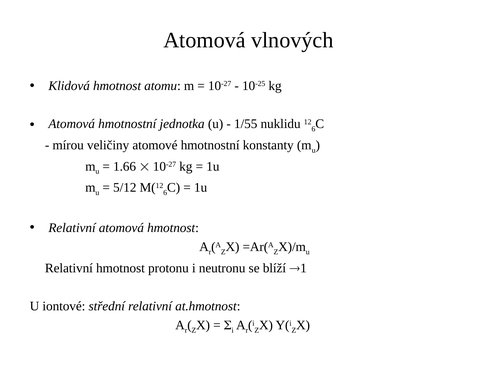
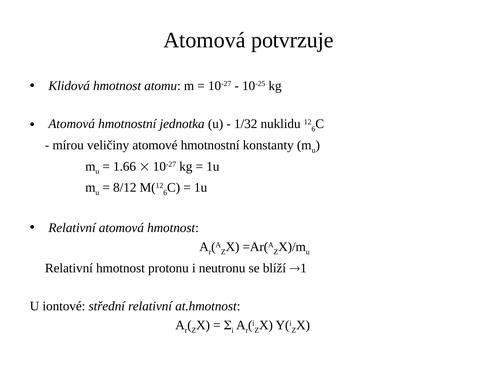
vlnových: vlnových -> potvrzuje (292, 40)
1/55: 1/55 -> 1/32 (246, 124)
5/12: 5/12 -> 8/12 (125, 187)
